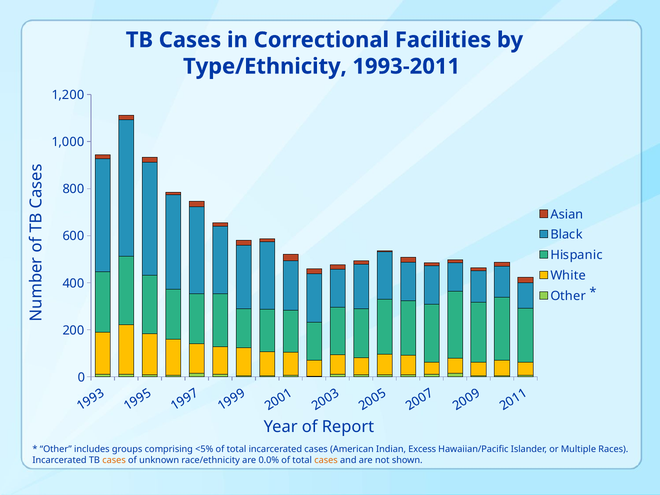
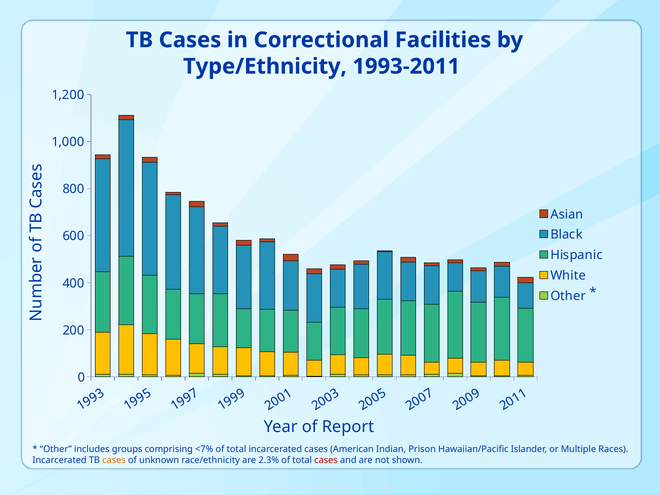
<5%: <5% -> <7% (204, 449)
Excess: Excess -> Prison (422, 449)
0.0%: 0.0% -> 2.3% (269, 460)
cases colour: orange -> red (326, 460)
